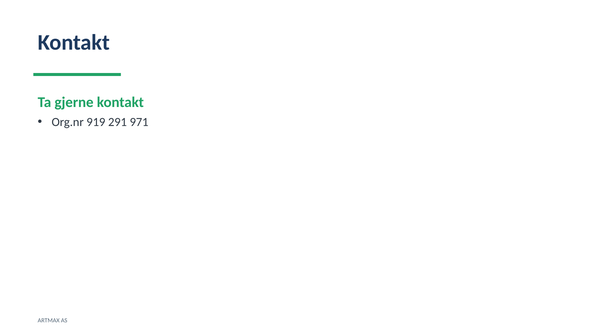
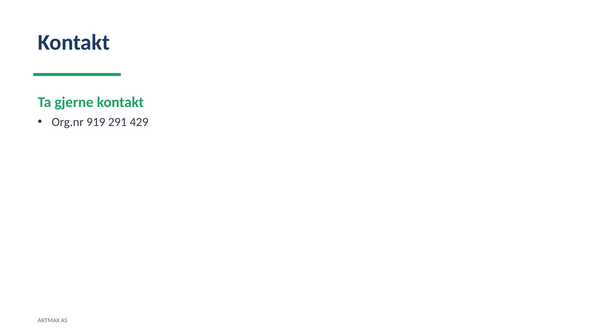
971: 971 -> 429 (139, 122)
